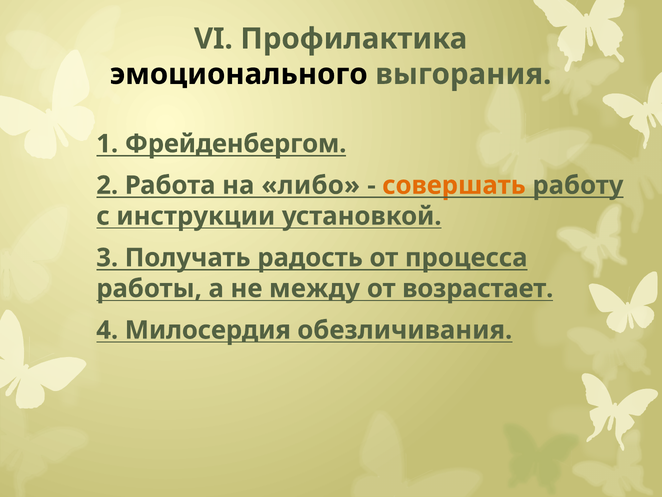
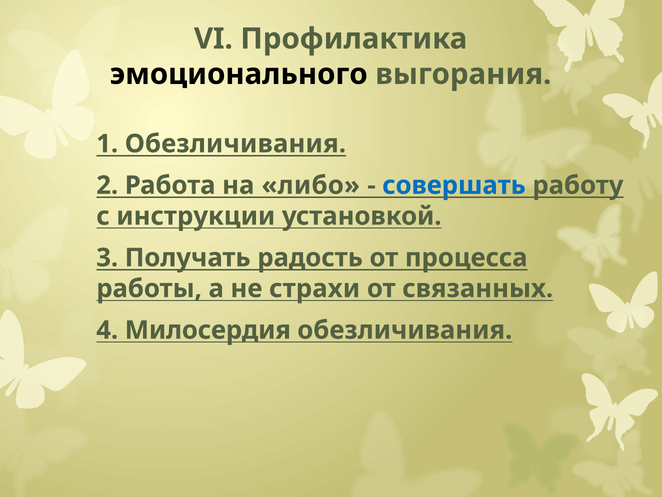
1 Фрейденбергом: Фрейденбергом -> Обезличивания (235, 144)
совершать colour: orange -> blue (454, 185)
между: между -> страхи (315, 288)
возрастает: возрастает -> связанных (478, 288)
